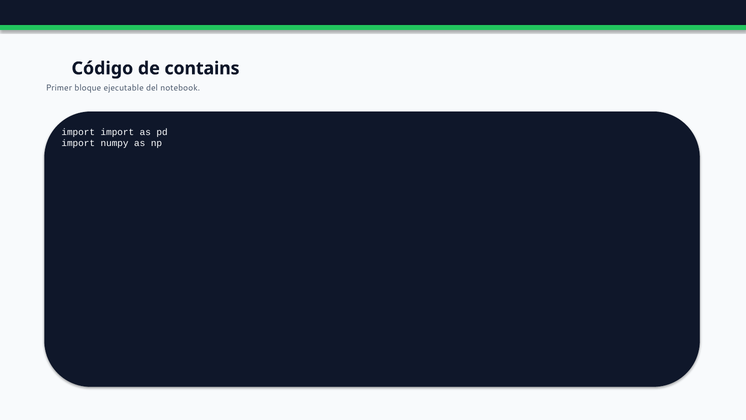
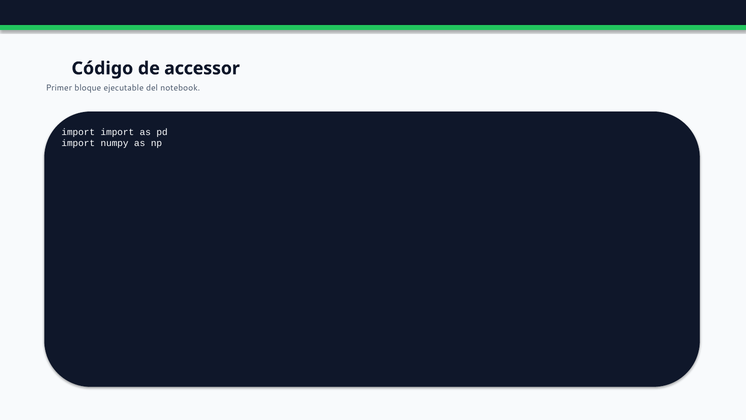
contains: contains -> accessor (202, 68)
